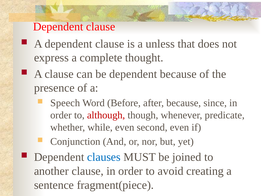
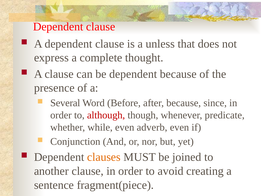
Speech: Speech -> Several (65, 103)
second: second -> adverb (152, 127)
clauses colour: blue -> orange (104, 157)
